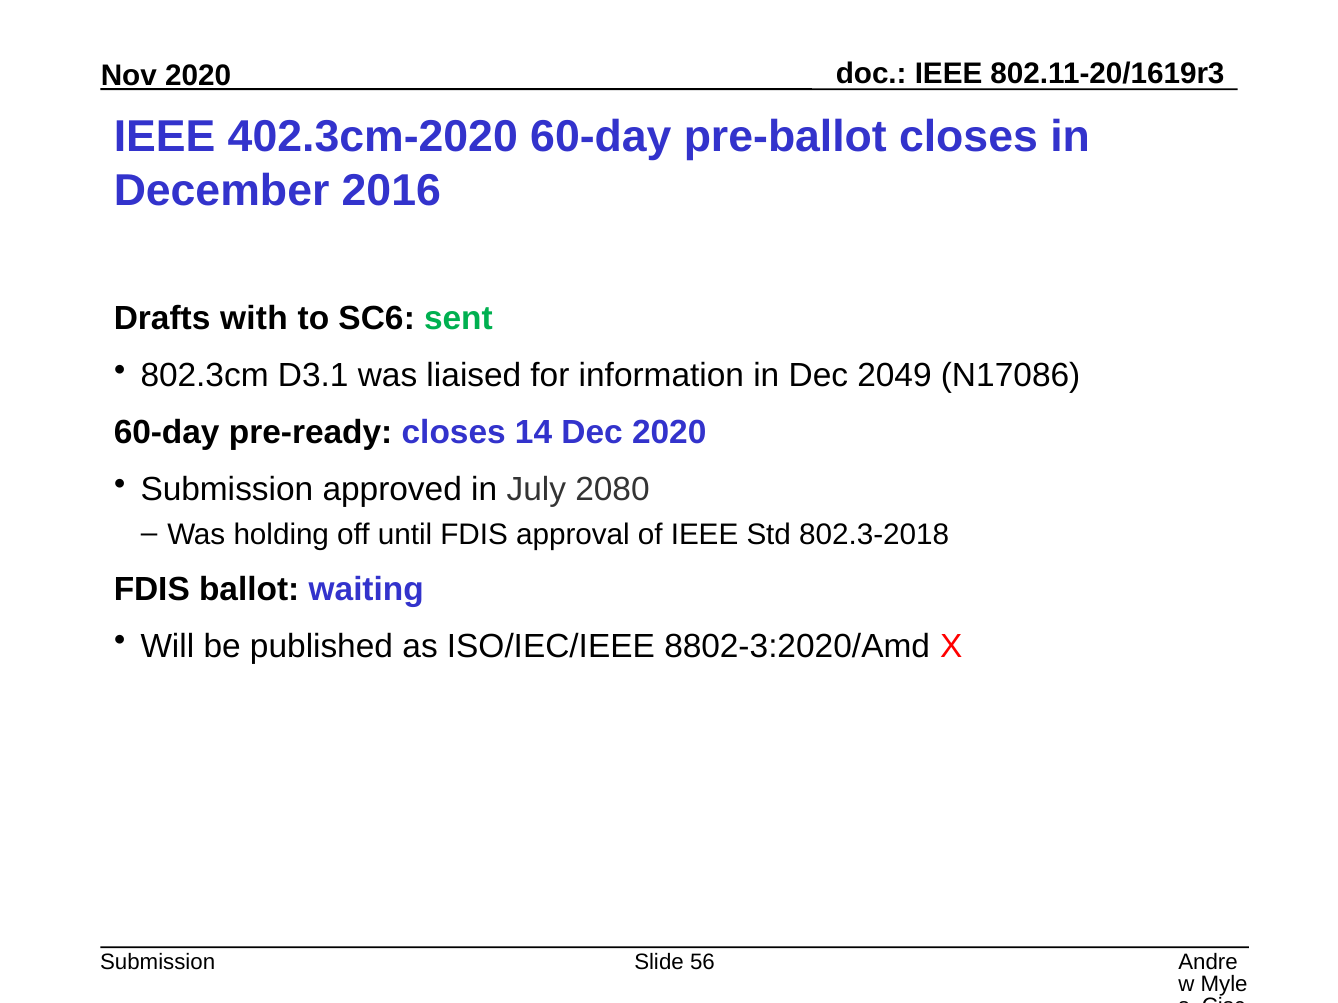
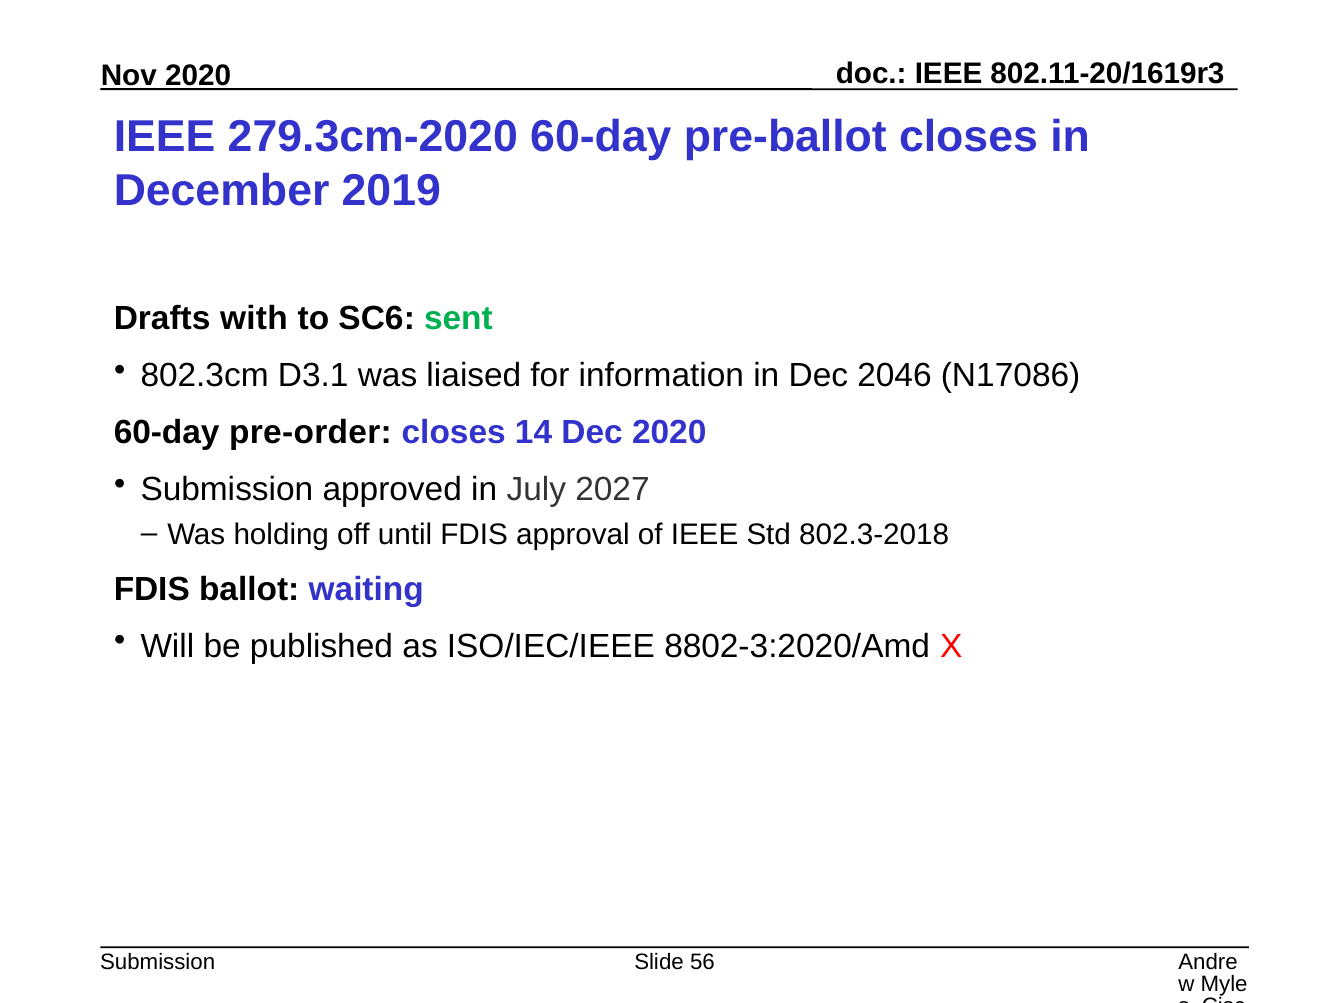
402.3cm-2020: 402.3cm-2020 -> 279.3cm-2020 (373, 137)
2016: 2016 -> 2019 (391, 191)
2049: 2049 -> 2046 (894, 376)
pre-ready: pre-ready -> pre-order (310, 433)
2080: 2080 -> 2027 (612, 490)
